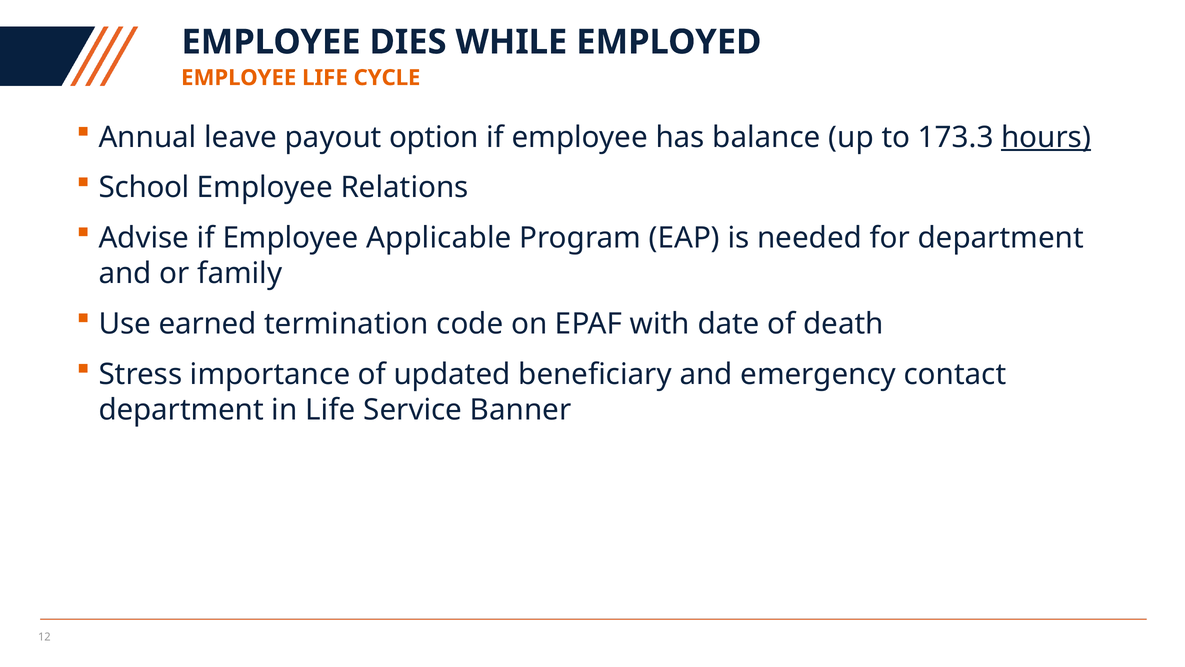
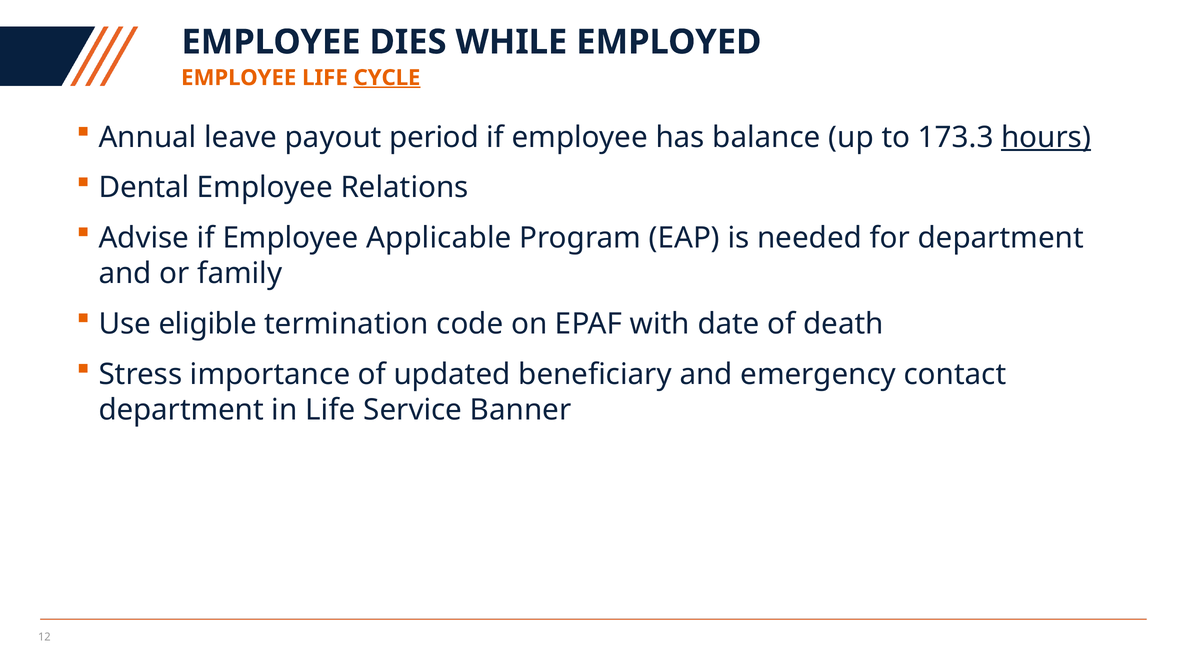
CYCLE underline: none -> present (387, 78)
option: option -> period (434, 137)
School: School -> Dental (144, 188)
earned: earned -> eligible (208, 324)
